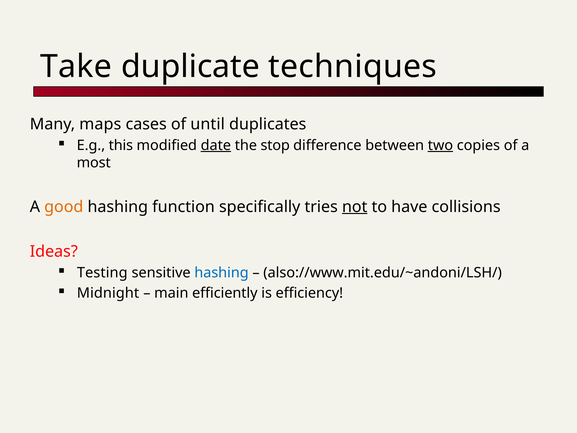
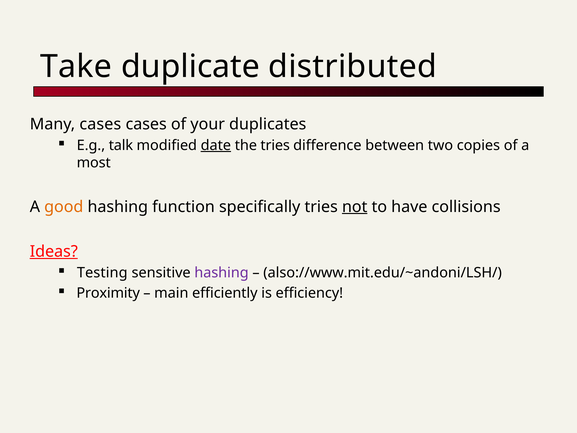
techniques: techniques -> distributed (353, 67)
Many maps: maps -> cases (100, 124)
until: until -> your (208, 124)
this: this -> talk (121, 145)
the stop: stop -> tries (275, 145)
two underline: present -> none (440, 145)
Ideas underline: none -> present (54, 251)
hashing colour: blue -> purple (221, 273)
Midnight: Midnight -> Proximity (108, 293)
